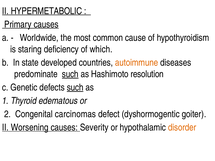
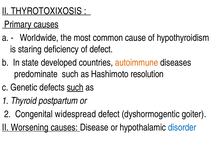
HYPERMETABOLIC: HYPERMETABOLIC -> THYROTOXIXOSIS (46, 11)
of which: which -> defect (101, 49)
such underline: present -> none (70, 74)
edematous: edematous -> postpartum (58, 101)
carcinomas: carcinomas -> widespread (75, 114)
Severity: Severity -> Disease (94, 128)
disorder colour: orange -> blue (182, 128)
